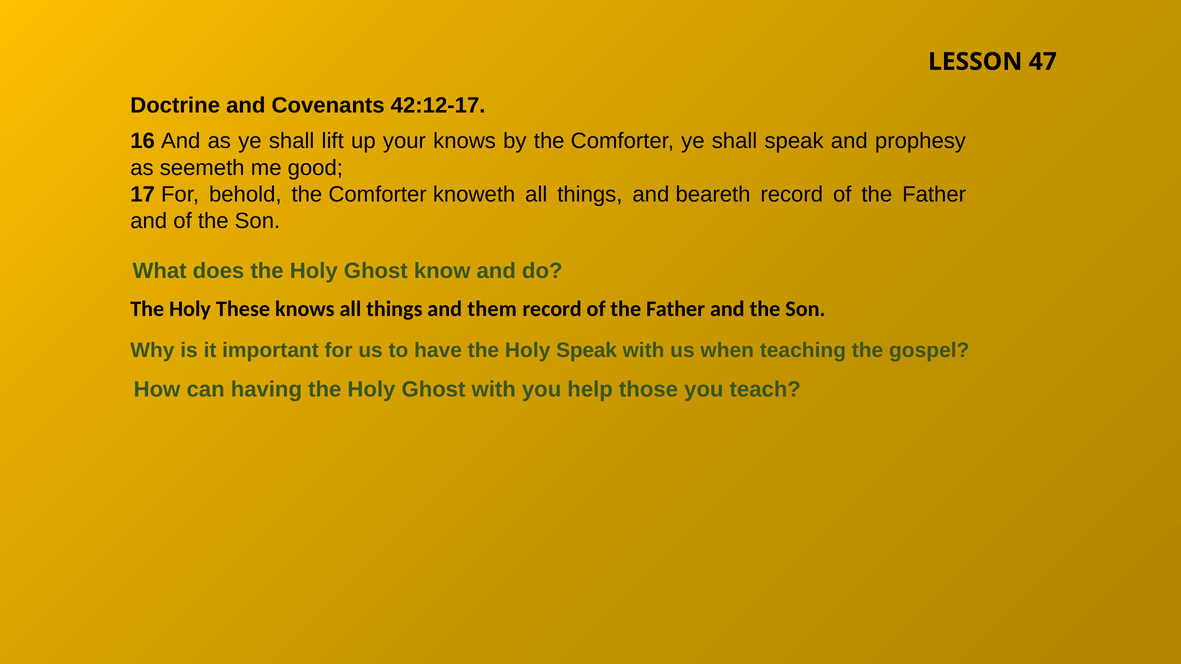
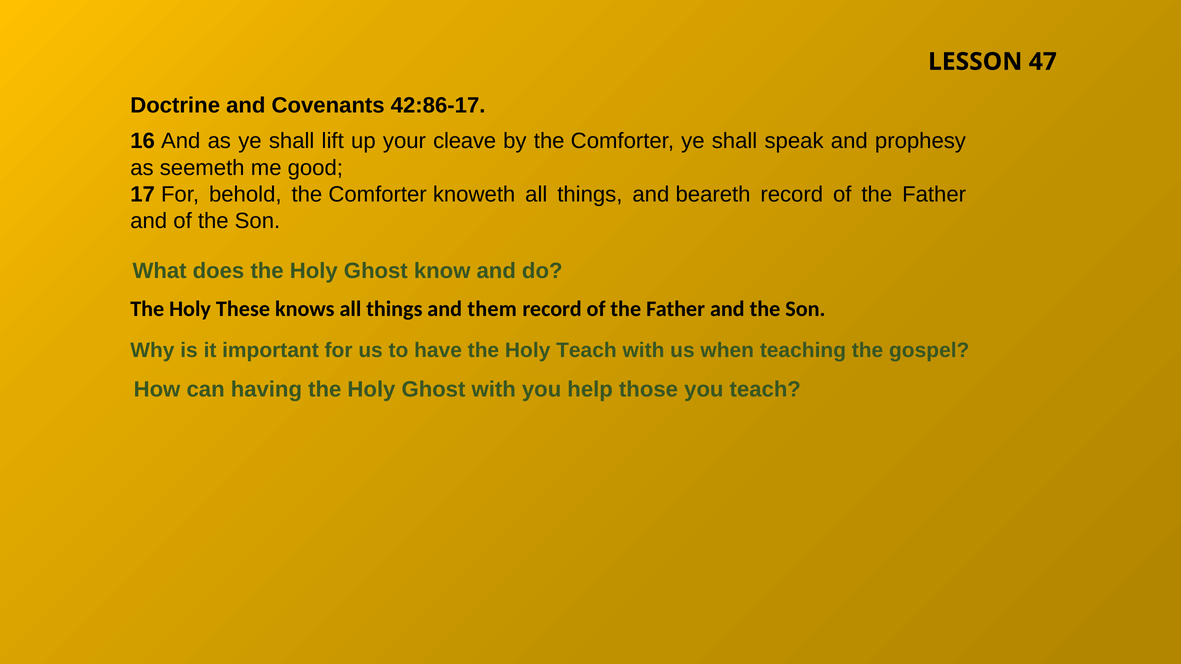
42:12-17: 42:12-17 -> 42:86-17 (438, 105)
your knows: knows -> cleave (465, 141)
Holy Speak: Speak -> Teach (586, 350)
